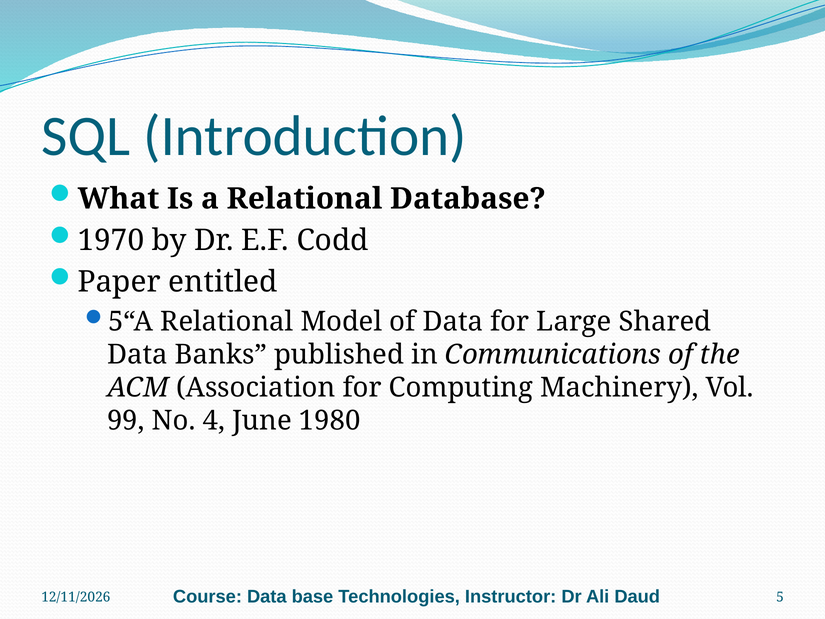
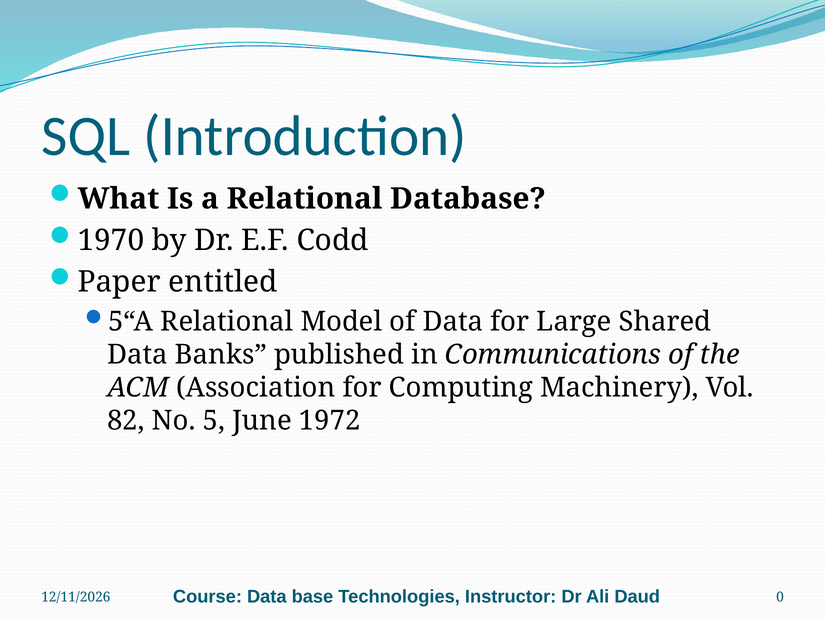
99: 99 -> 82 (126, 421)
4: 4 -> 5 (214, 421)
1980: 1980 -> 1972 (330, 421)
5: 5 -> 0 (780, 597)
